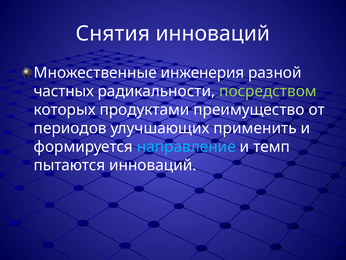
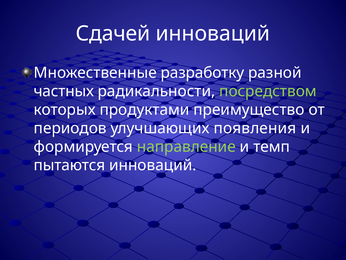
Снятия: Снятия -> Сдачей (113, 33)
инженерия: инженерия -> разработку (202, 73)
применить: применить -> появления (255, 128)
направление colour: light blue -> light green (186, 146)
